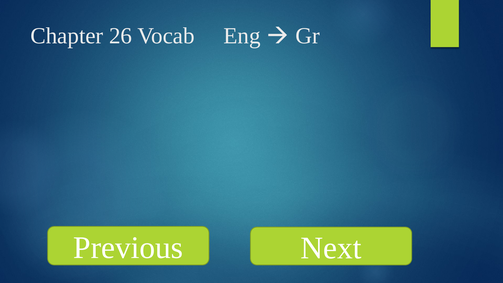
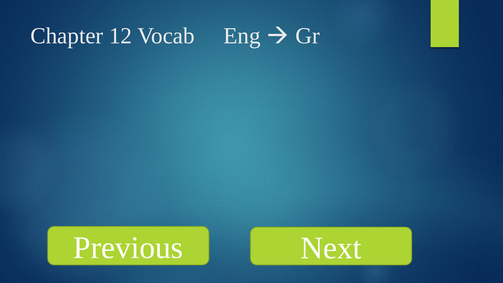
26: 26 -> 12 (121, 36)
